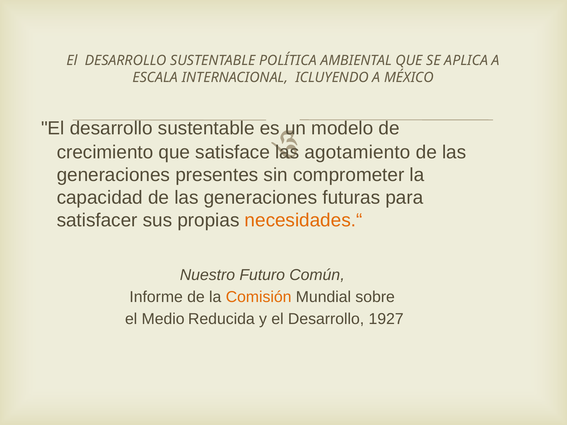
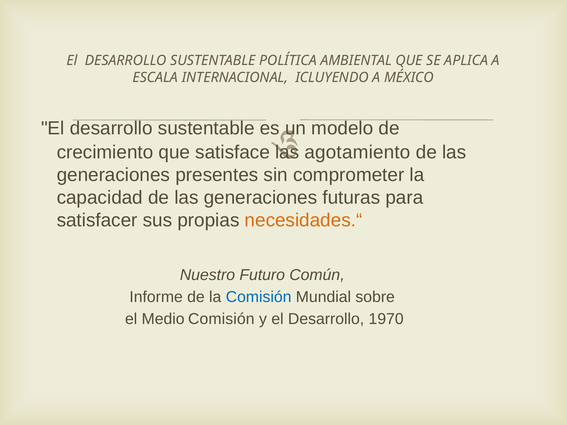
Comisión colour: orange -> blue (259, 297)
Medio Reducida: Reducida -> Comisión (221, 319)
1927: 1927 -> 1970 (386, 319)
